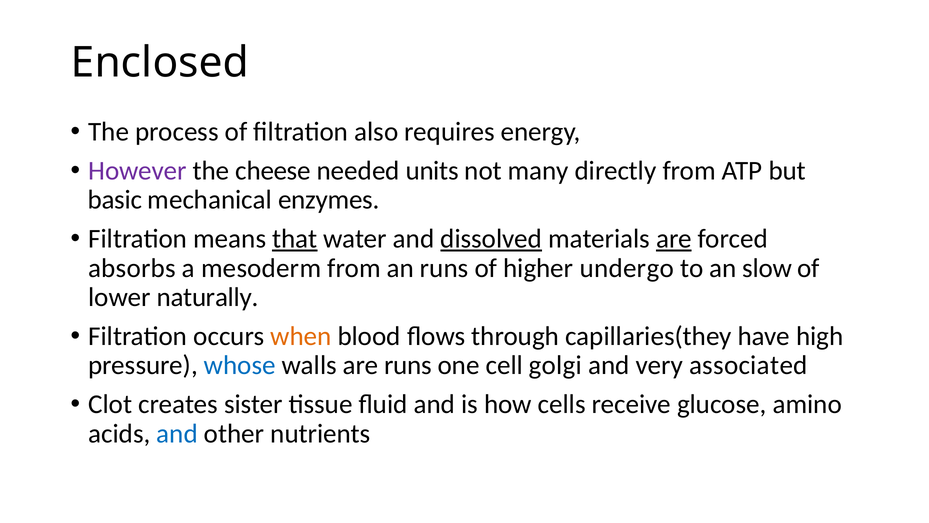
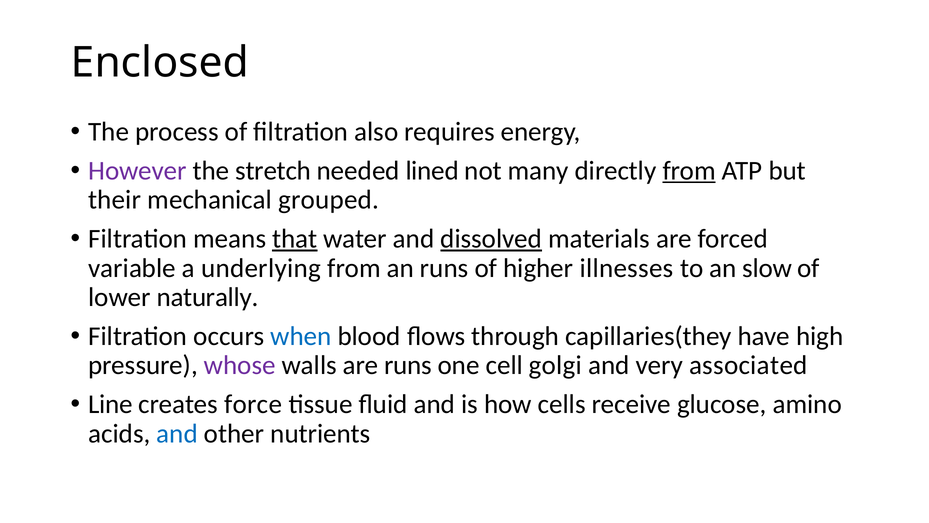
cheese: cheese -> stretch (273, 171)
units: units -> lined (432, 171)
from underline: none -> present (689, 171)
basic: basic -> their (115, 200)
enzymes: enzymes -> grouped (329, 200)
are underline: present -> none (674, 239)
absorbs: absorbs -> variable (132, 268)
mesoderm: mesoderm -> underlying (261, 268)
undergo: undergo -> illnesses (627, 268)
when colour: orange -> blue (301, 336)
whose colour: blue -> purple (240, 365)
Clot: Clot -> Line (110, 404)
sister: sister -> force (253, 404)
